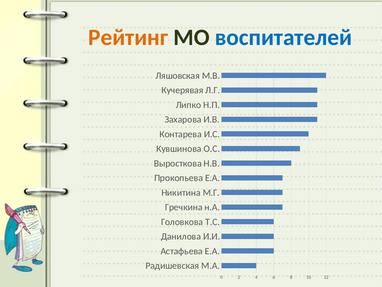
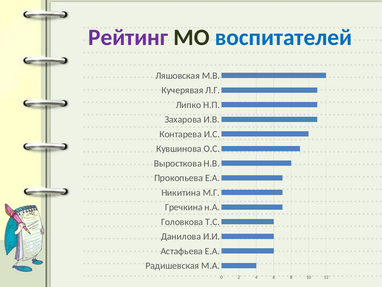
Рейтинг colour: orange -> purple (128, 37)
